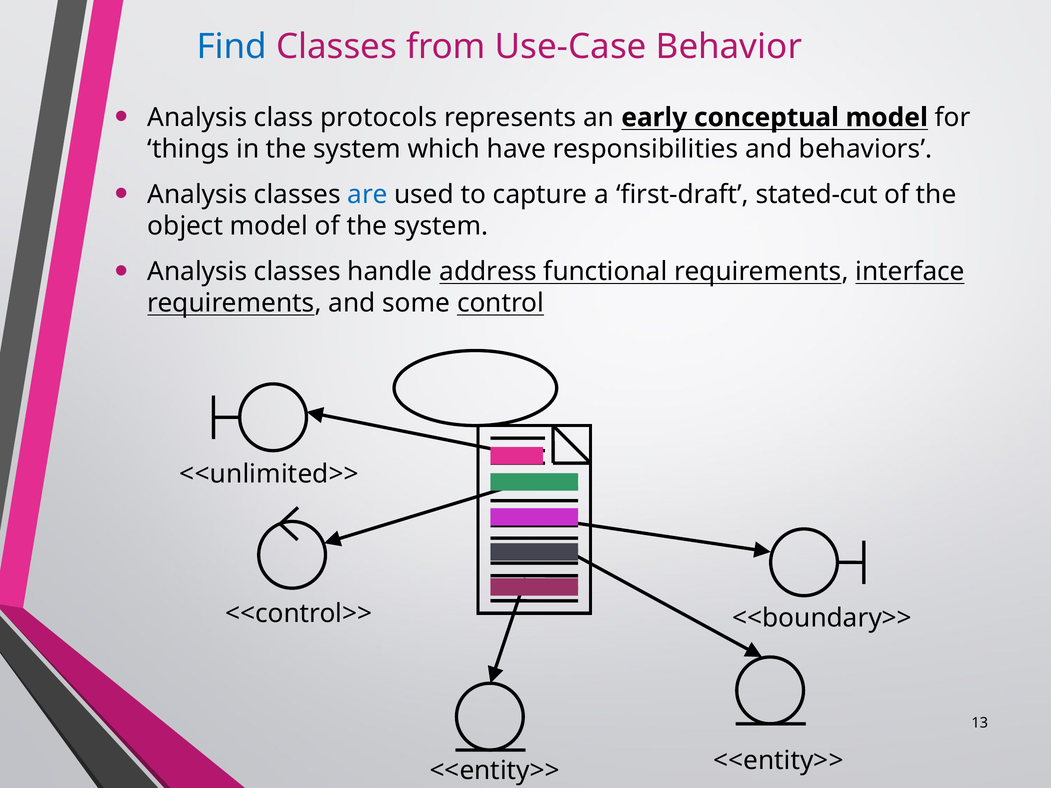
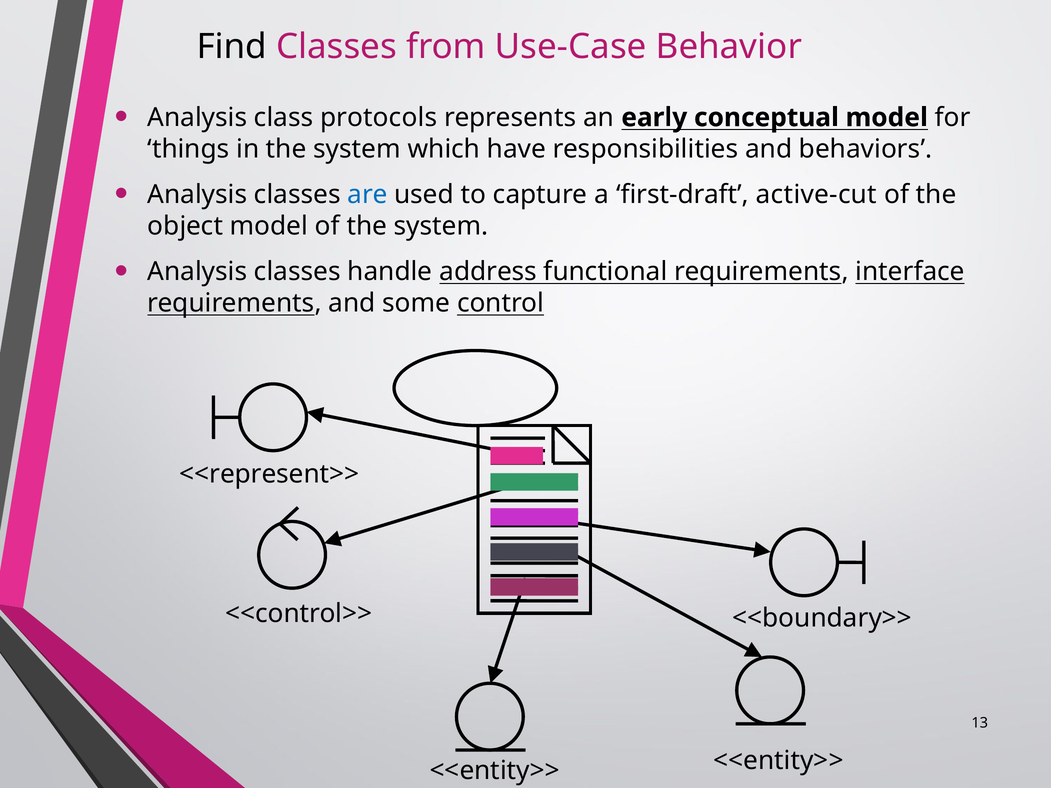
Find colour: blue -> black (232, 47)
stated-cut: stated-cut -> active-cut (816, 195)
<<unlimited>>: <<unlimited>> -> <<represent>> (269, 474)
